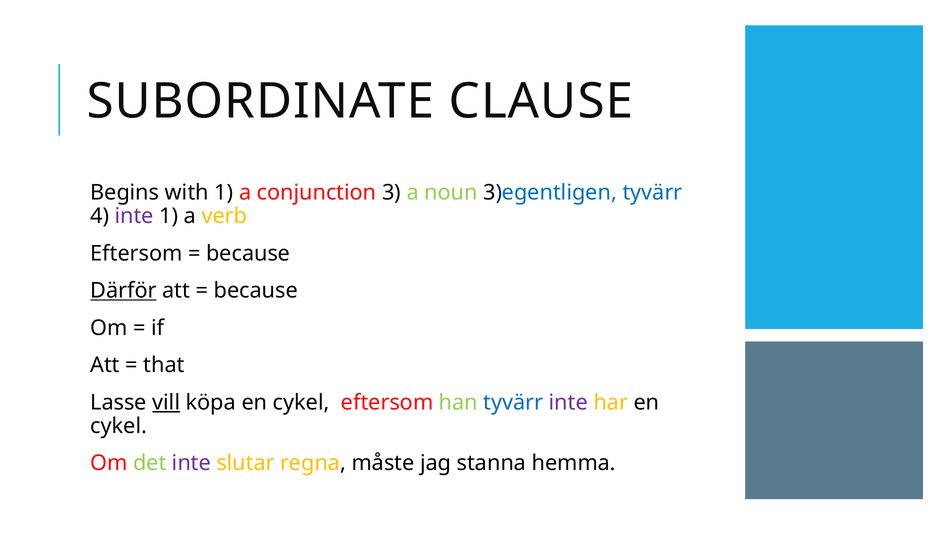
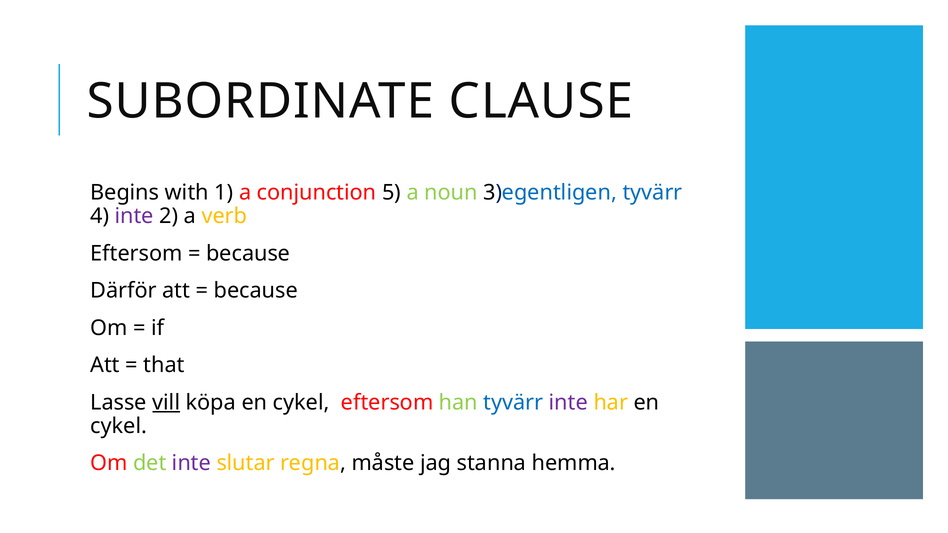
3: 3 -> 5 (392, 193)
inte 1: 1 -> 2 (169, 216)
Därför underline: present -> none (124, 291)
